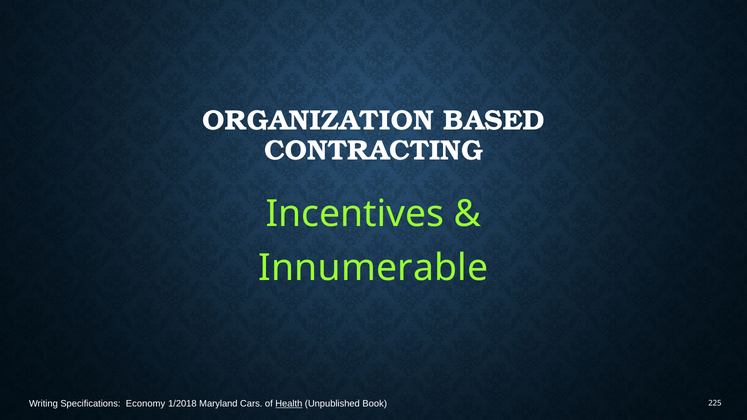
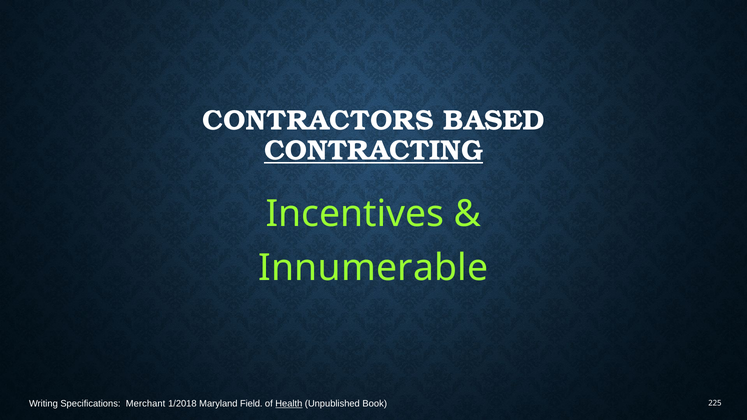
ORGANIZATION: ORGANIZATION -> CONTRACTORS (318, 120)
CONTRACTING underline: none -> present (373, 151)
Economy: Economy -> Merchant (146, 404)
Cars: Cars -> Field (251, 404)
